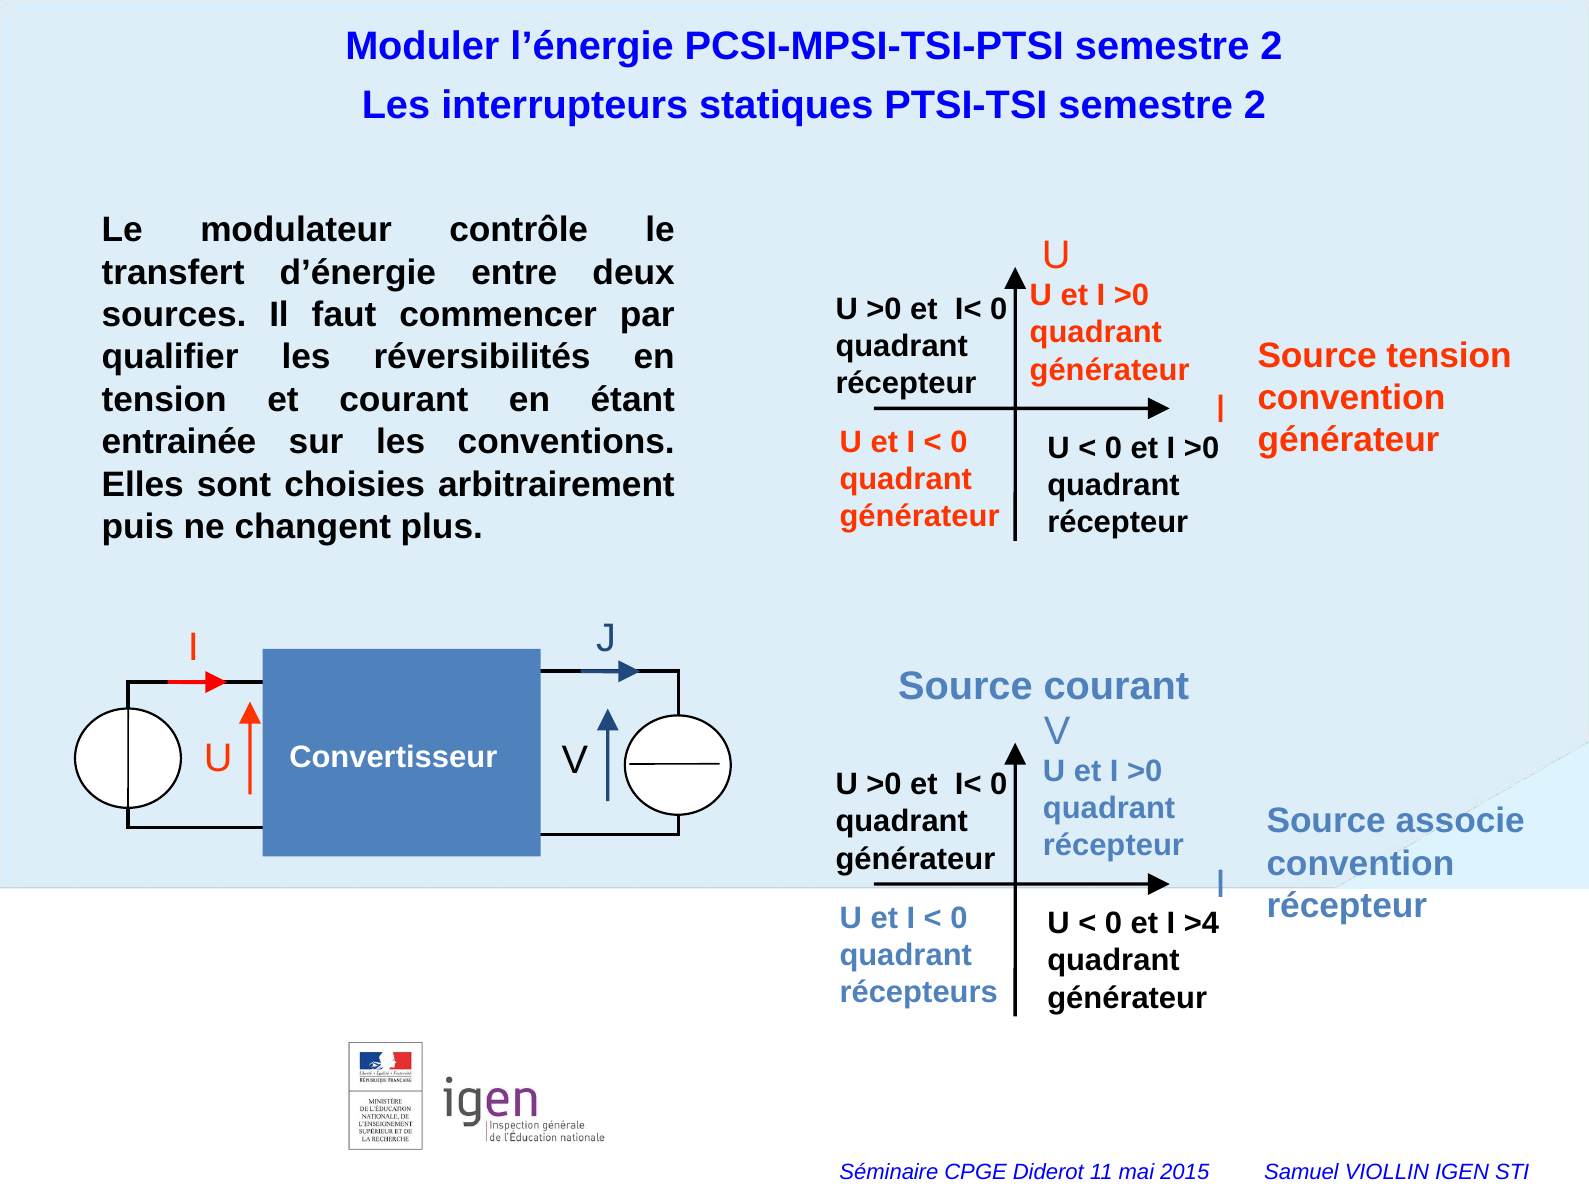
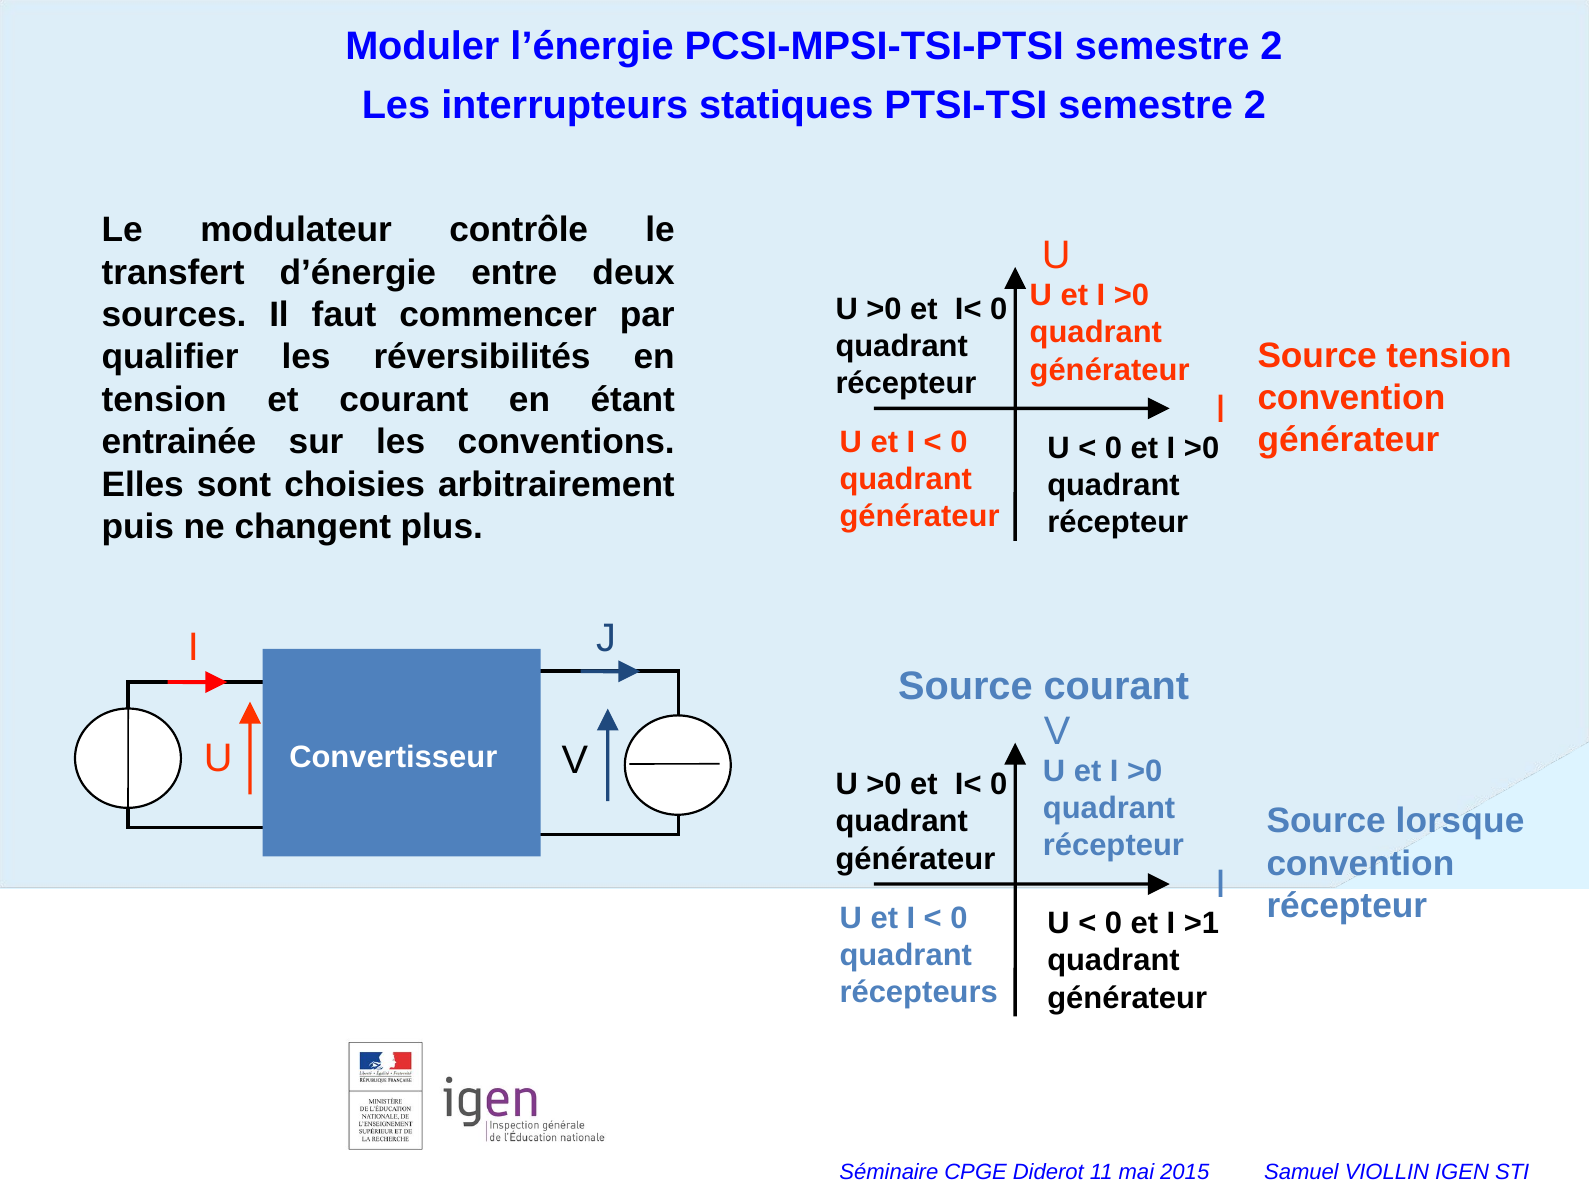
associe: associe -> lorsque (1460, 821)
>4: >4 -> >1 (1201, 923)
